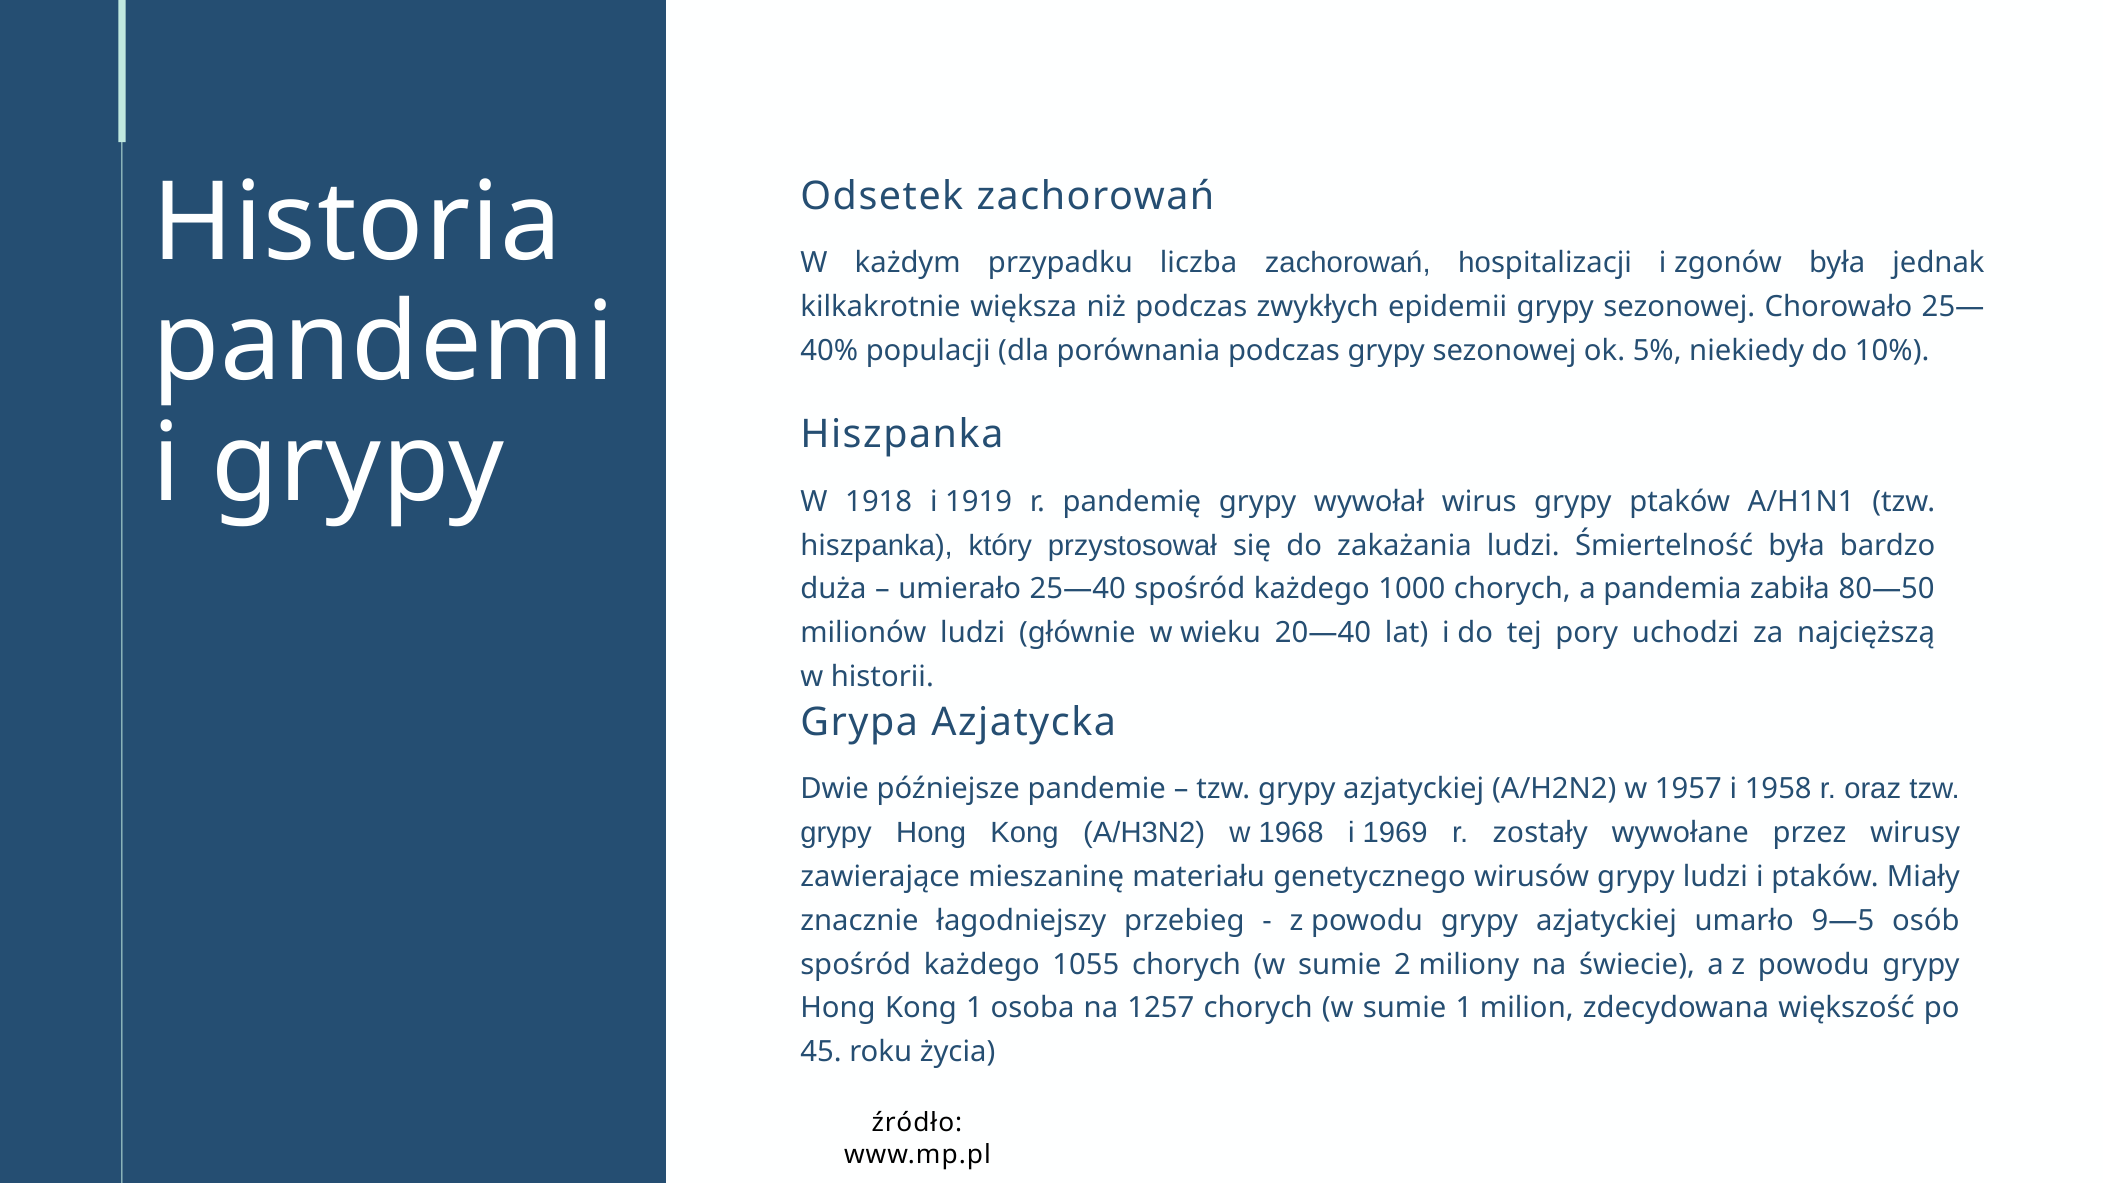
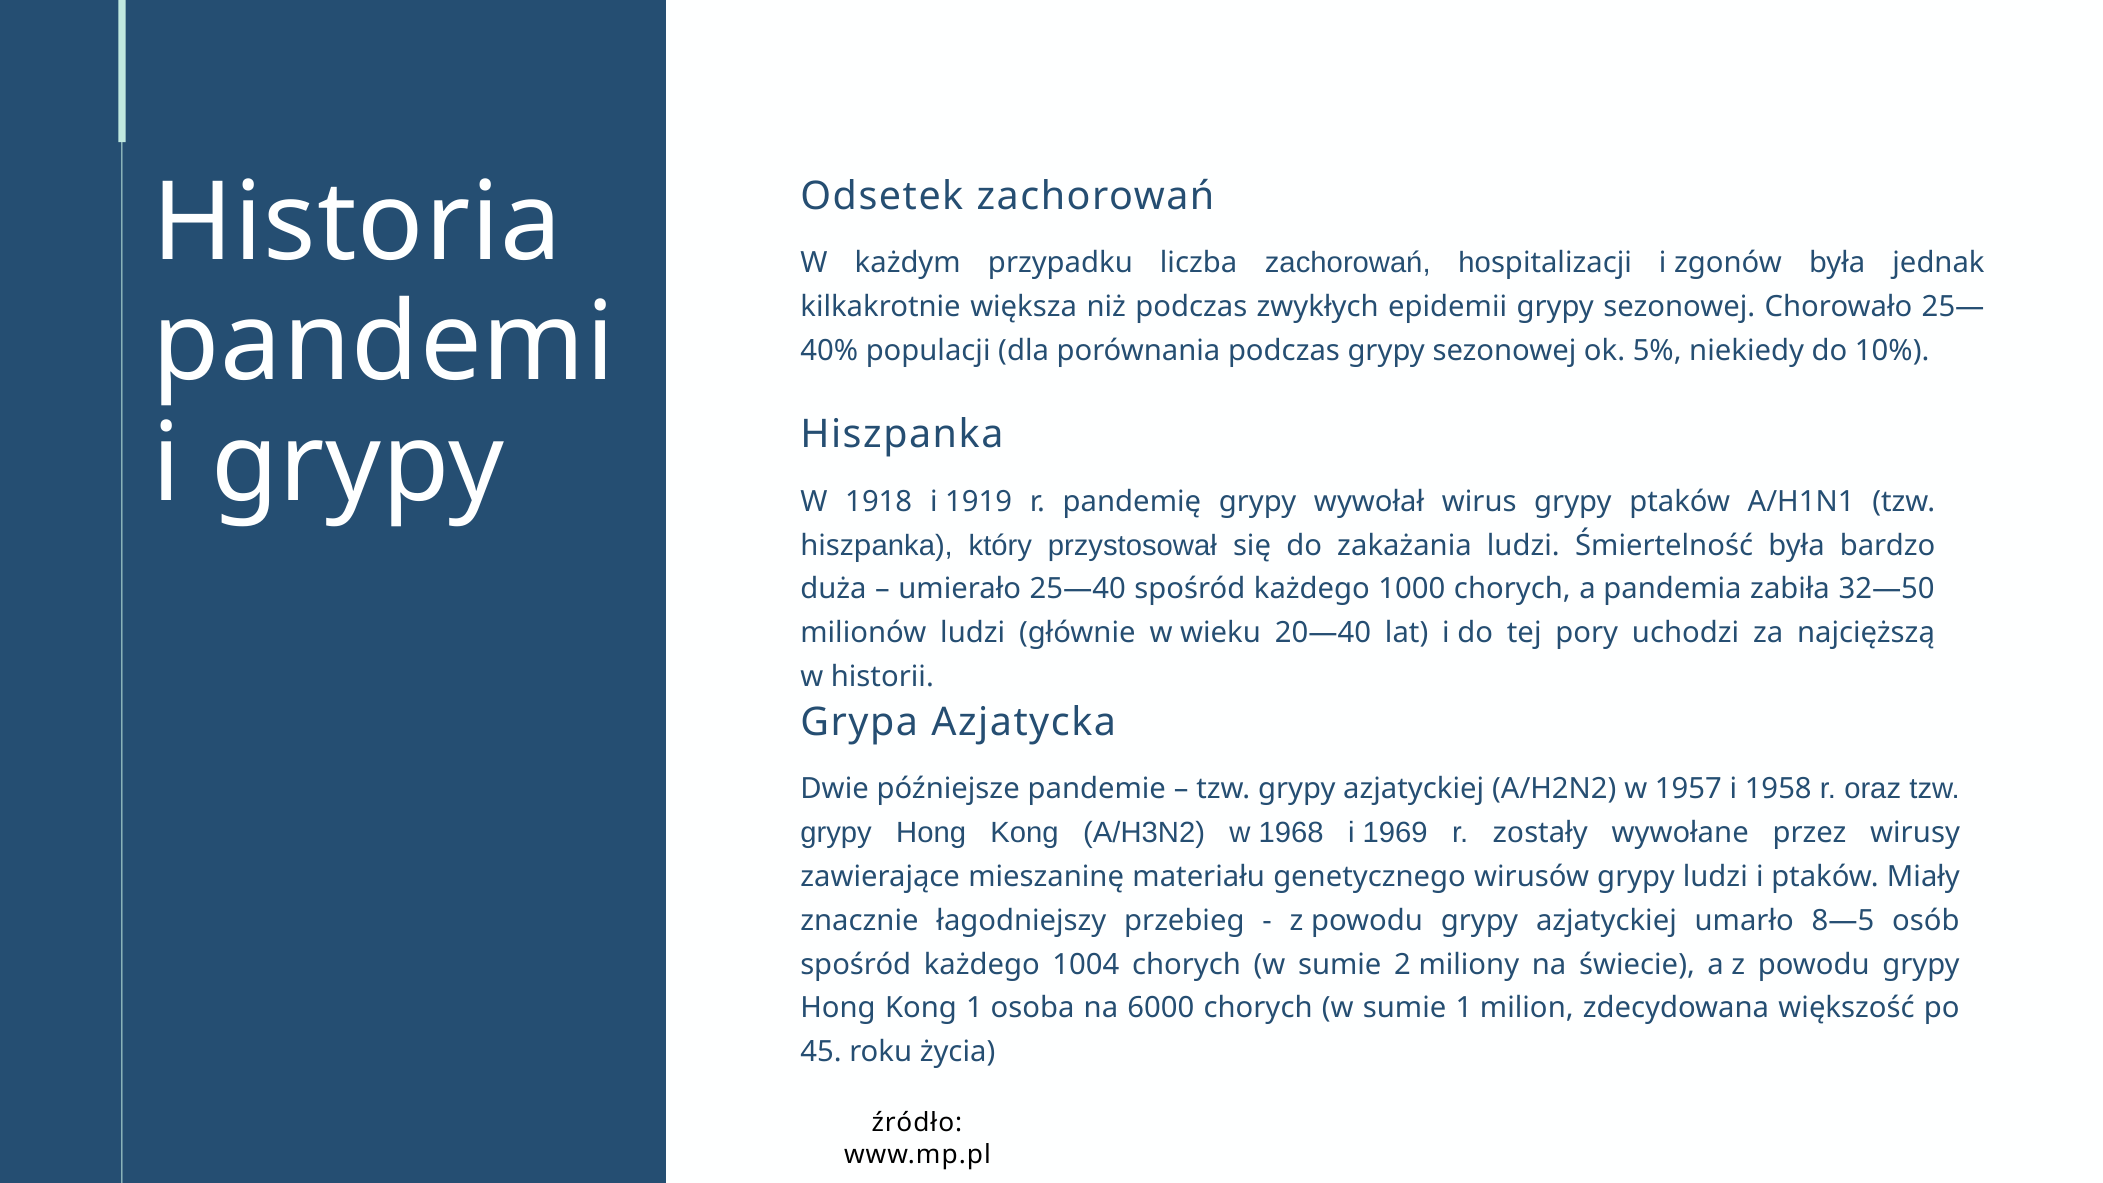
80—50: 80—50 -> 32—50 (1887, 589)
9—5: 9—5 -> 8—5 (1843, 921)
1055: 1055 -> 1004 (1086, 964)
1257: 1257 -> 6000 (1161, 1008)
